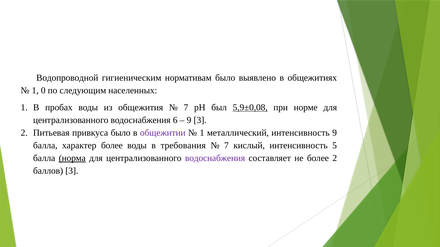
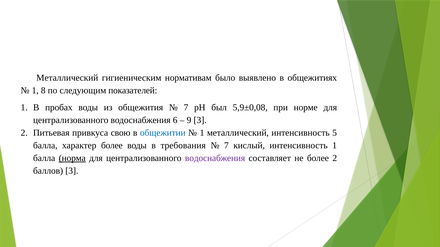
Водопроводной: Водопроводной -> Металлический (67, 78)
0: 0 -> 8 (43, 91)
населенных: населенных -> показателей (133, 91)
5,9±0,08 underline: present -> none (250, 108)
привкуса было: было -> свою (121, 133)
общежитии colour: purple -> blue (163, 133)
интенсивность 9: 9 -> 5 (335, 133)
интенсивность 5: 5 -> 1 (335, 146)
